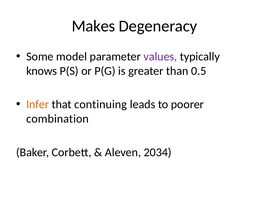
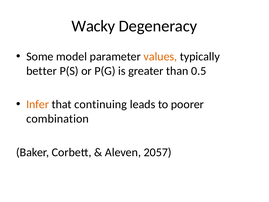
Makes: Makes -> Wacky (93, 26)
values colour: purple -> orange (160, 56)
knows: knows -> better (42, 71)
2034: 2034 -> 2057 (158, 152)
